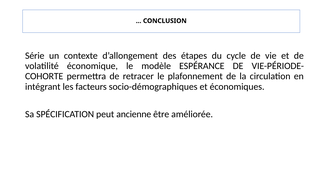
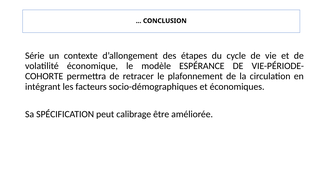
ancienne: ancienne -> calibrage (134, 114)
